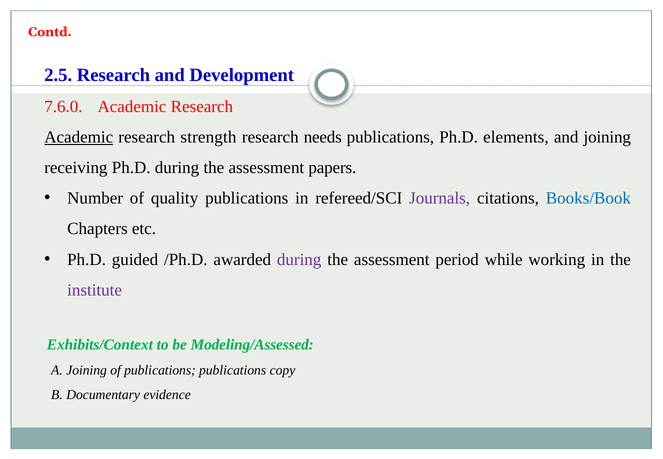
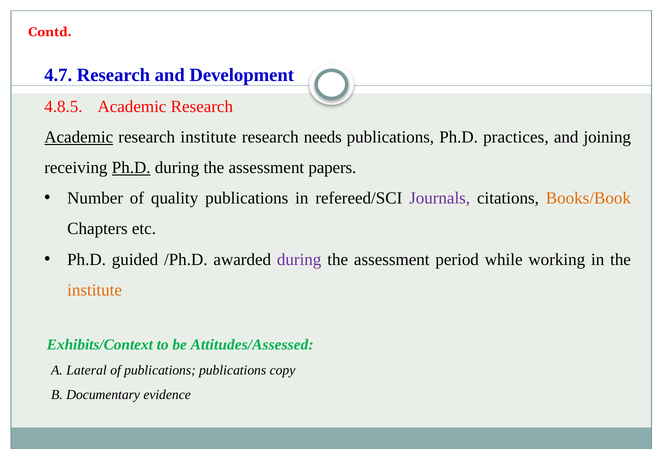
2.5: 2.5 -> 4.7 (58, 75)
7.6.0: 7.6.0 -> 4.8.5 (63, 106)
research strength: strength -> institute (208, 137)
elements: elements -> practices (516, 137)
Ph.D underline: none -> present (131, 168)
Books/Book colour: blue -> orange (588, 198)
institute colour: purple -> orange (95, 290)
Modeling/Assessed: Modeling/Assessed -> Attitudes/Assessed (252, 345)
Joining: Joining -> Lateral (87, 370)
